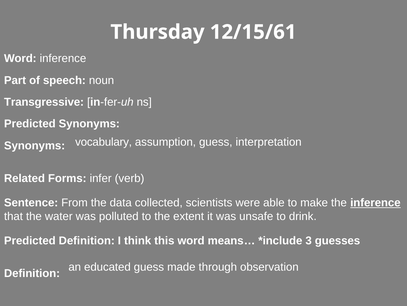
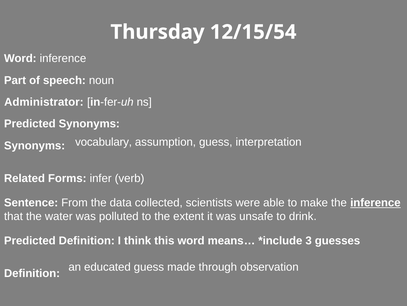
12/15/61: 12/15/61 -> 12/15/54 (253, 32)
Transgressive: Transgressive -> Administrator (44, 102)
